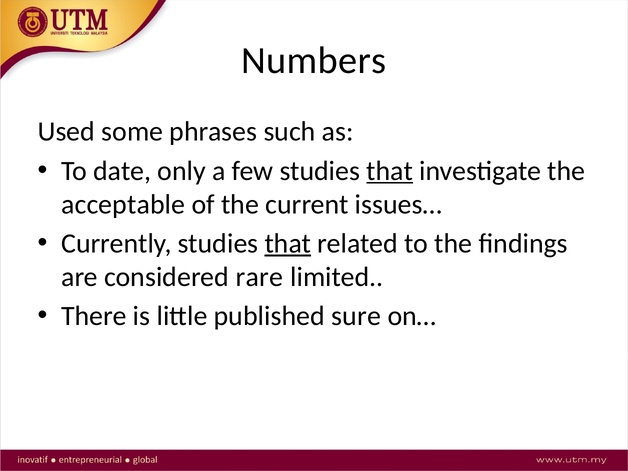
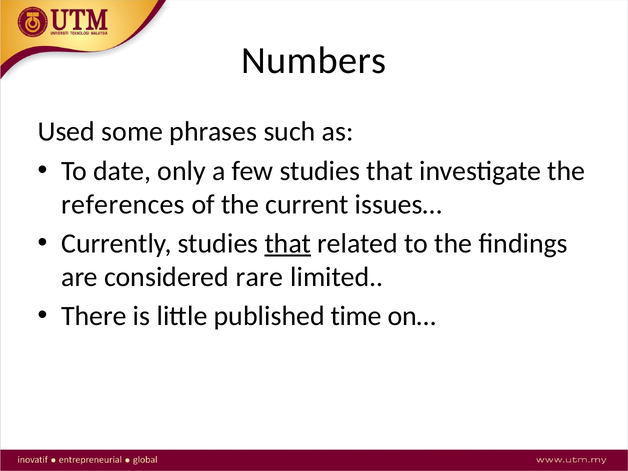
that underline: present -> none (390, 171)
acceptable: acceptable -> references (123, 204)
sure: sure -> time (356, 316)
